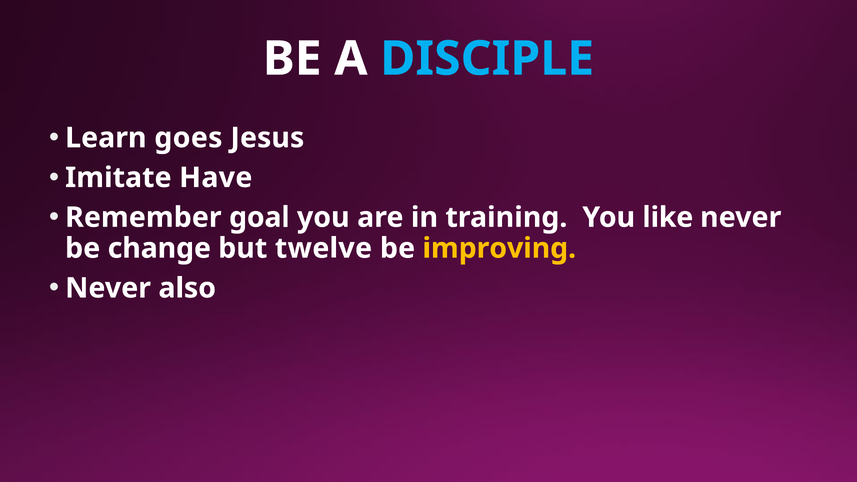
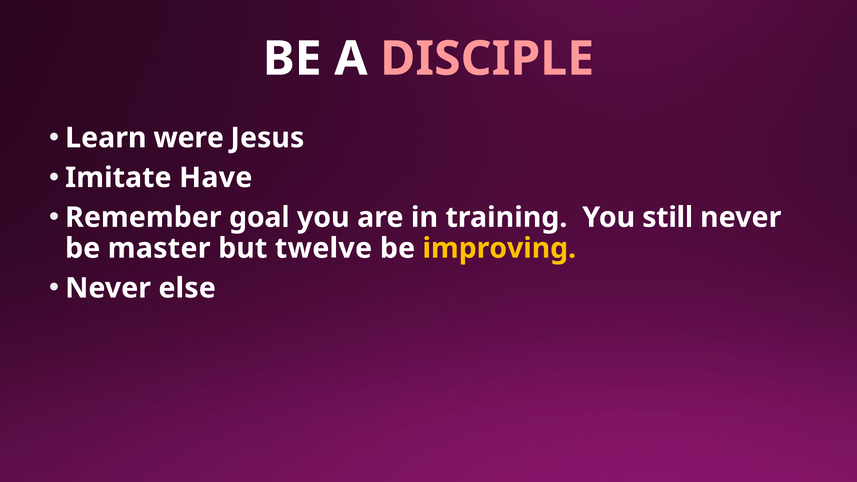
DISCIPLE colour: light blue -> pink (487, 59)
goes: goes -> were (189, 138)
like: like -> still (668, 217)
change: change -> master (159, 248)
also: also -> else (187, 288)
